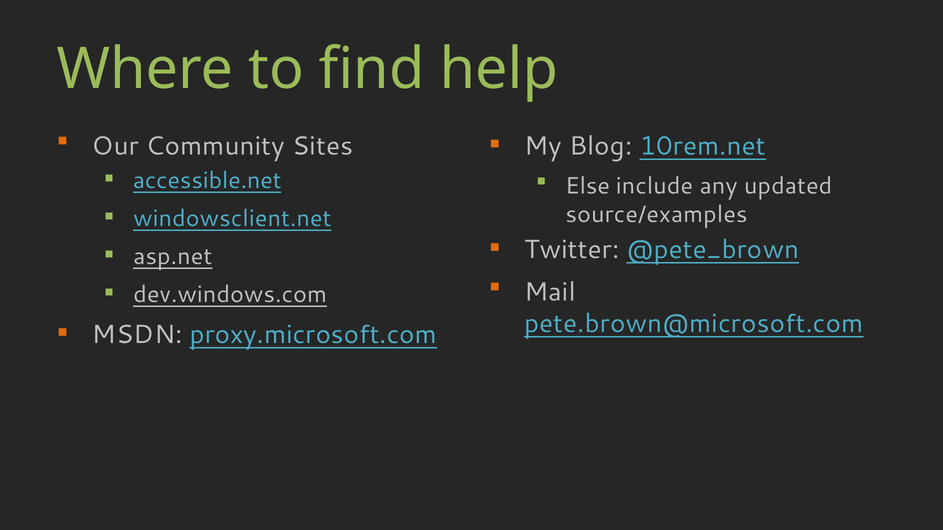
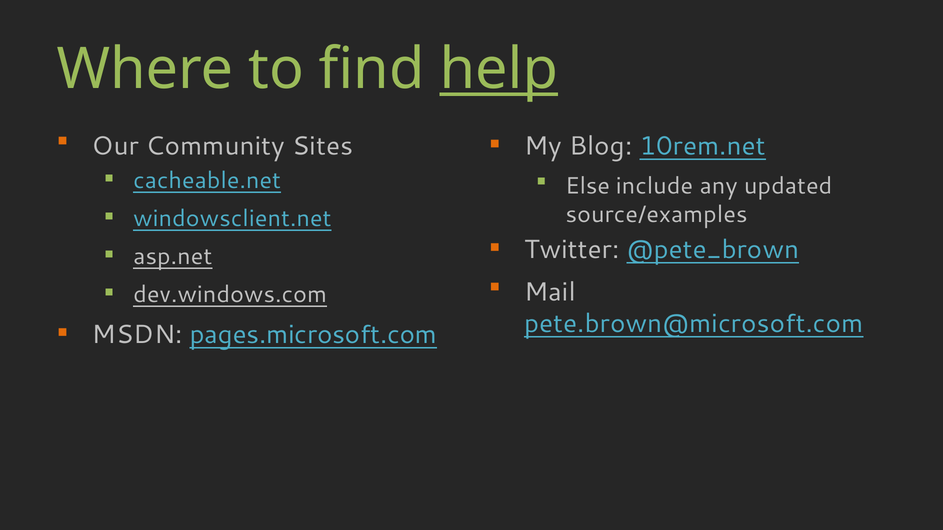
help underline: none -> present (499, 69)
accessible.net: accessible.net -> cacheable.net (207, 180)
proxy.microsoft.com: proxy.microsoft.com -> pages.microsoft.com (313, 335)
